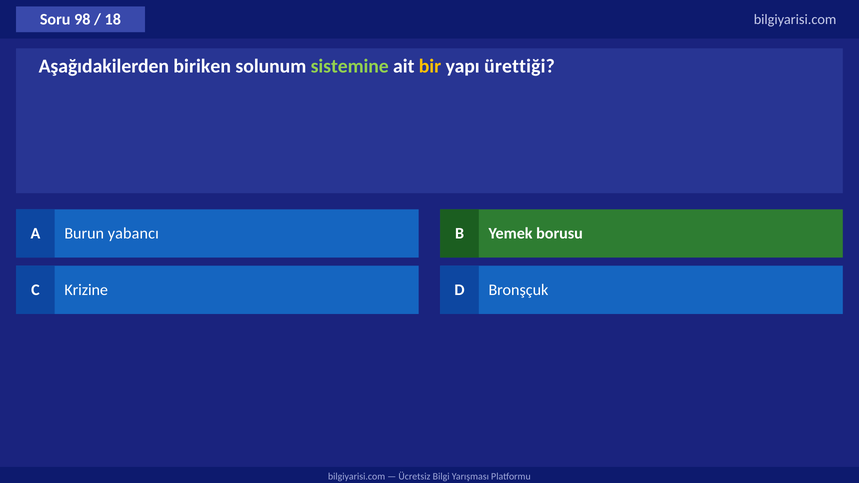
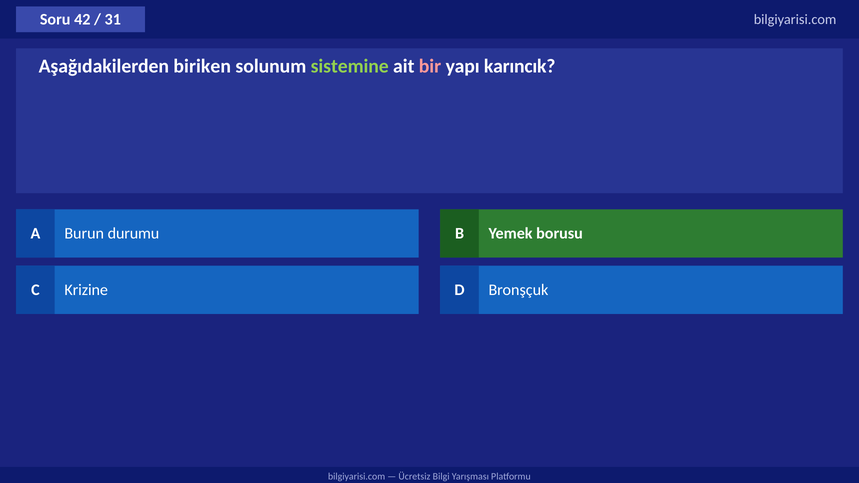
98: 98 -> 42 (82, 20)
18: 18 -> 31 (113, 20)
bir colour: yellow -> pink (430, 66)
ürettiği: ürettiği -> karıncık (520, 66)
yabancı: yabancı -> durumu (133, 234)
